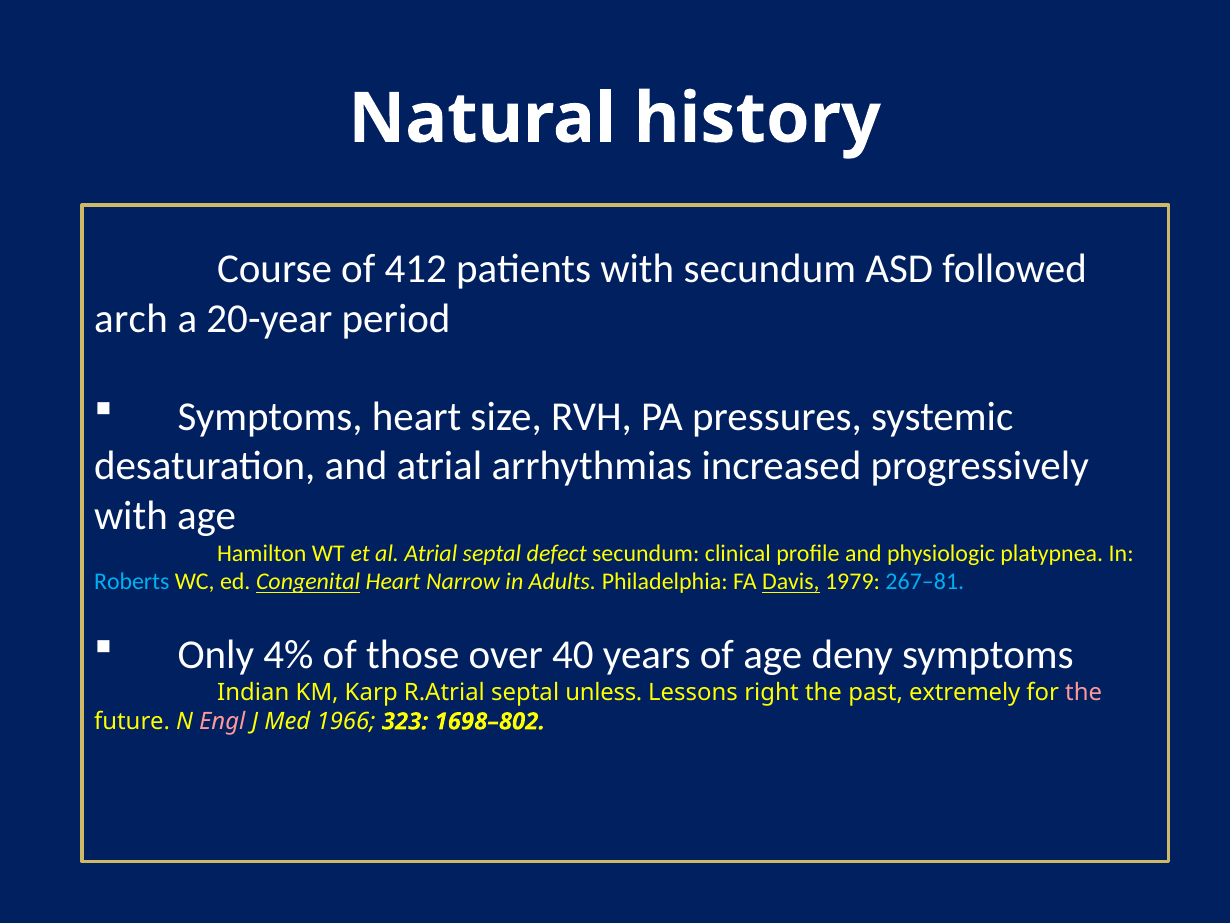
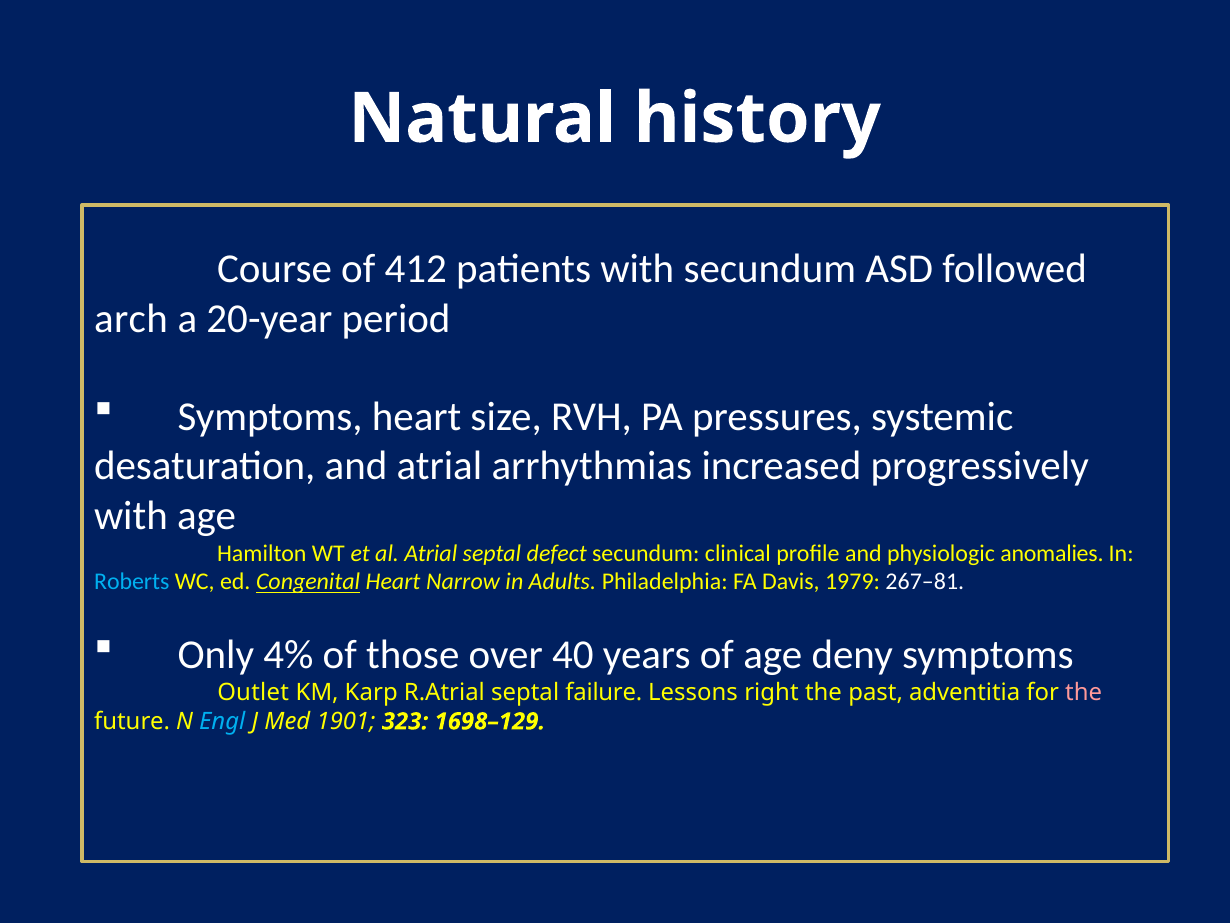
platypnea: platypnea -> anomalies (1052, 553)
Davis underline: present -> none (791, 582)
267–81 colour: light blue -> white (925, 582)
Indian: Indian -> Outlet (253, 692)
unless: unless -> failure (604, 692)
extremely: extremely -> adventitia (965, 692)
Engl colour: pink -> light blue (222, 721)
1966: 1966 -> 1901 (346, 721)
1698–802: 1698–802 -> 1698–129 (490, 721)
